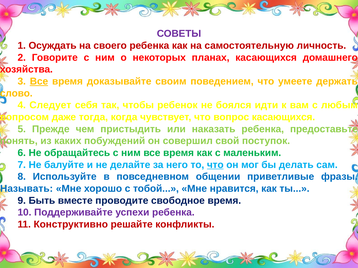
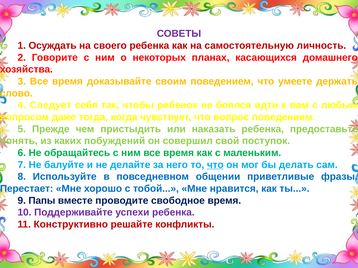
Все underline: present -> none (39, 82)
вопрос касающихся: касающихся -> поведением (283, 117)
Называть: Называть -> Перестает (27, 189)
Быть: Быть -> Папы (42, 201)
